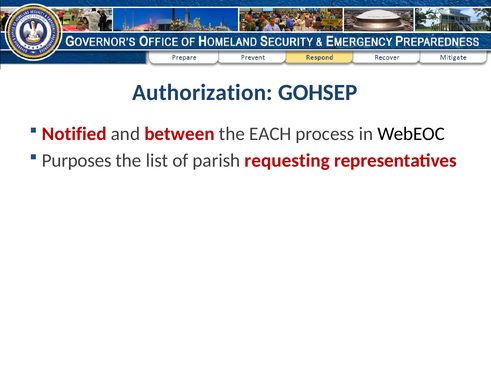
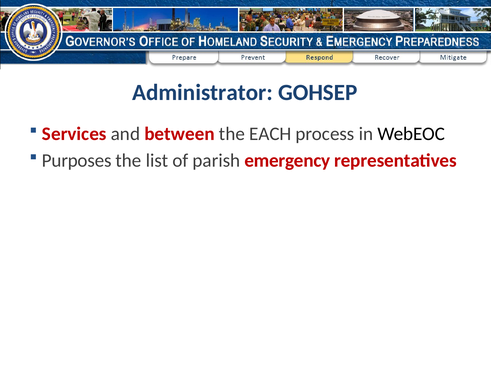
Authorization: Authorization -> Administrator (202, 93)
Notified: Notified -> Services (74, 134)
requesting: requesting -> emergency (287, 161)
